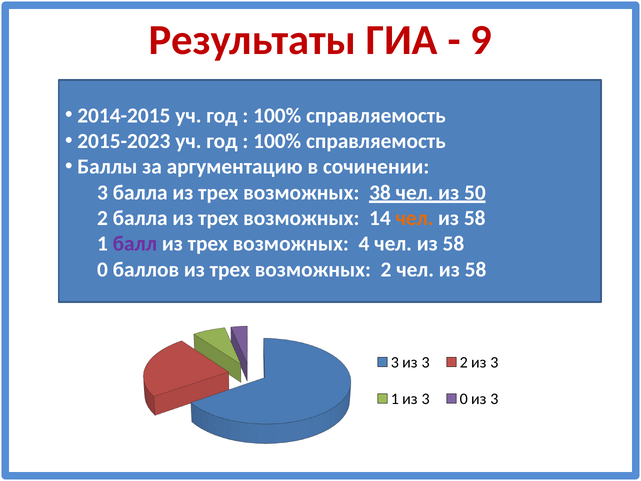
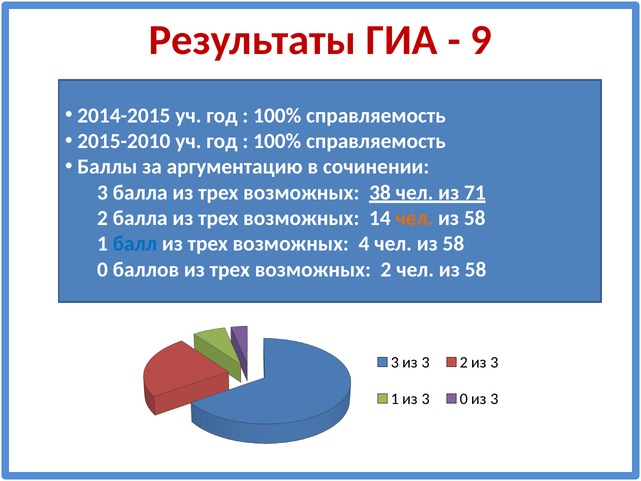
2015-2023: 2015-2023 -> 2015-2010 (124, 141)
50: 50 -> 71 (475, 192)
балл colour: purple -> blue (135, 244)
